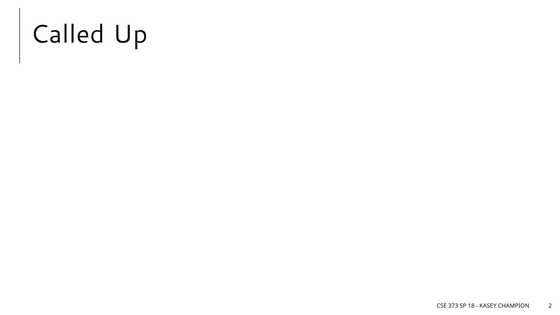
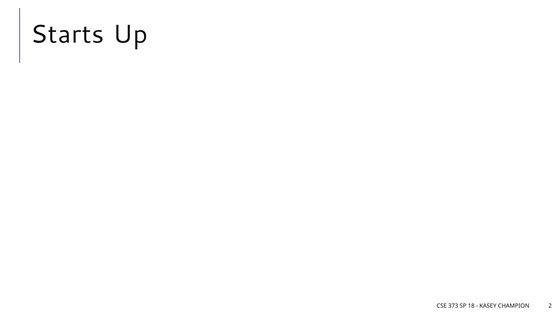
Called: Called -> Starts (67, 34)
